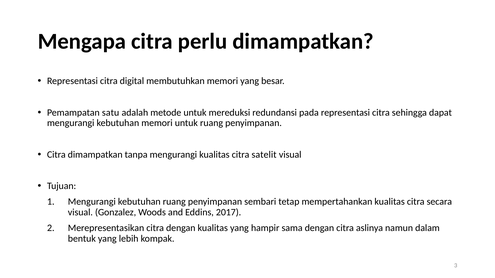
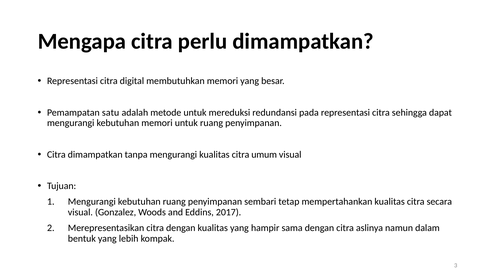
satelit: satelit -> umum (264, 155)
